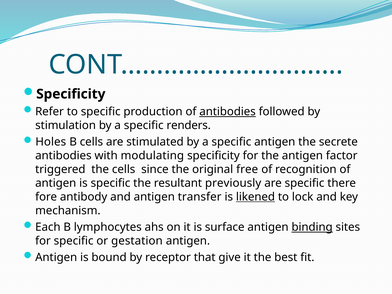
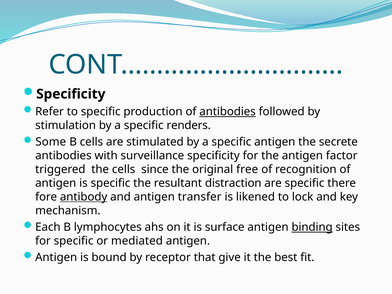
Holes: Holes -> Some (51, 142)
modulating: modulating -> surveillance (152, 156)
previously: previously -> distraction (233, 183)
antibody underline: none -> present (84, 197)
likened underline: present -> none (255, 197)
gestation: gestation -> mediated (137, 241)
